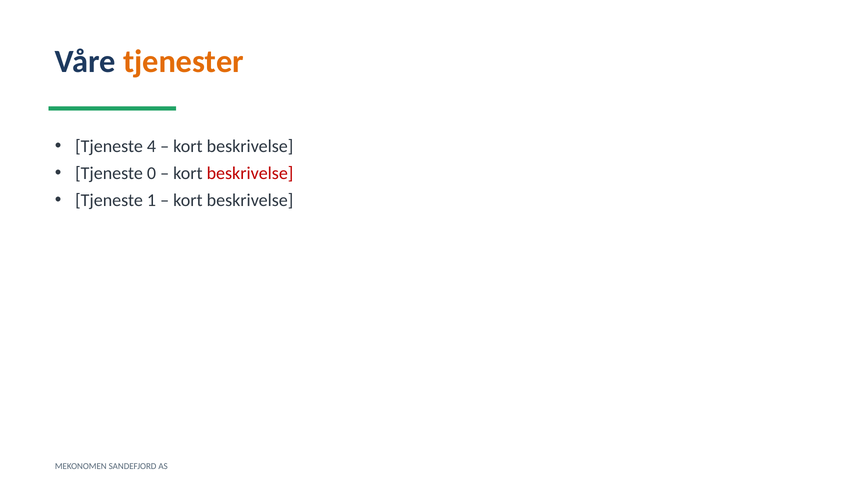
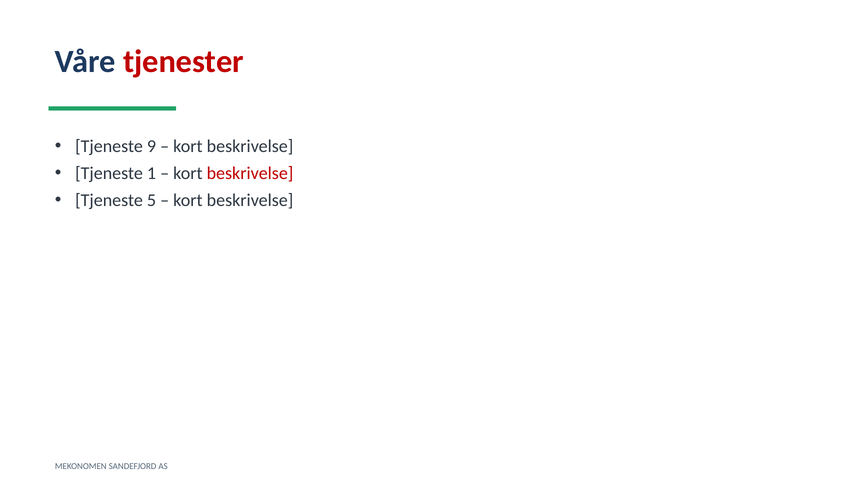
tjenester colour: orange -> red (183, 62)
4: 4 -> 9 (151, 146)
0: 0 -> 1 (151, 173)
1: 1 -> 5 (151, 200)
